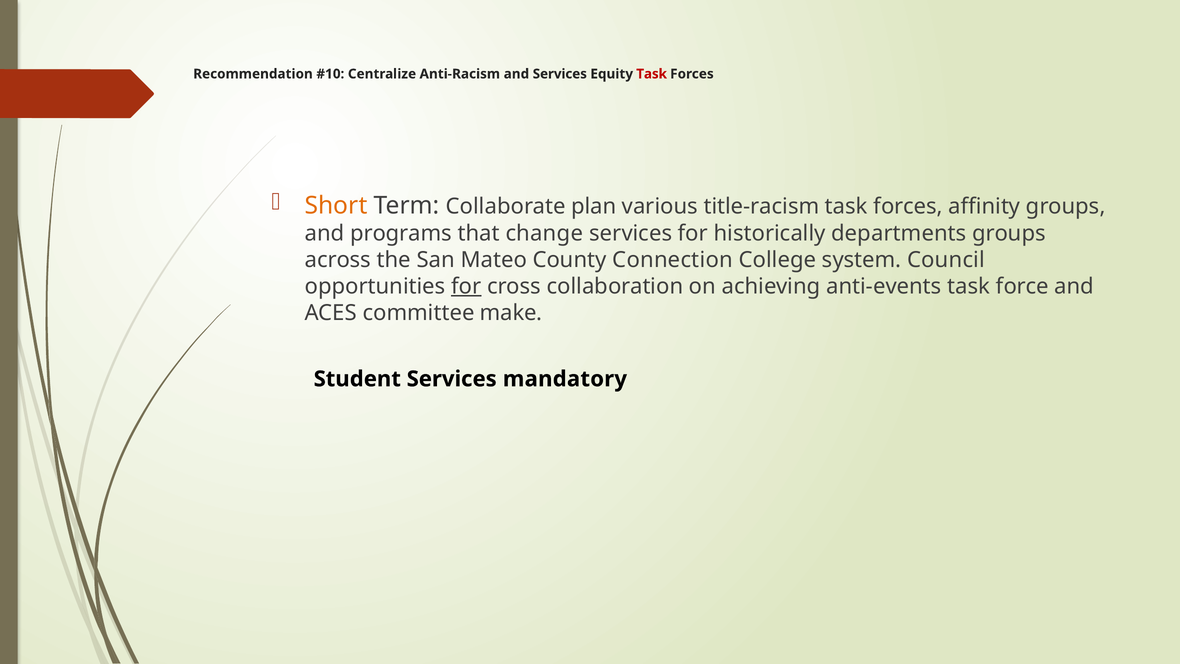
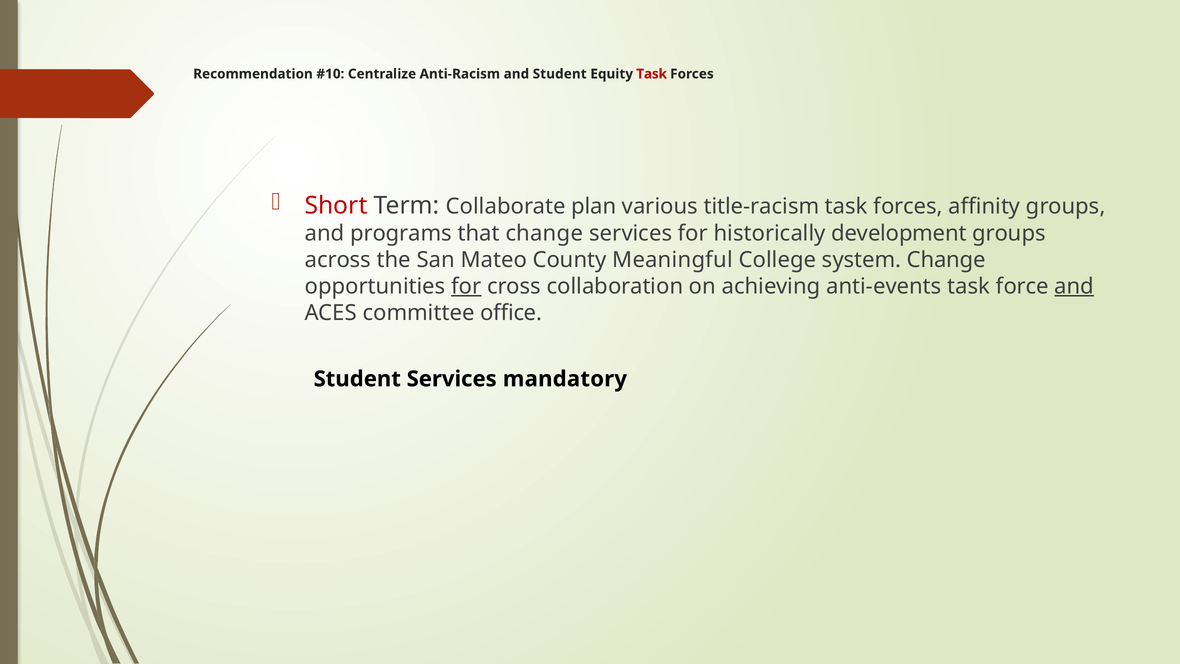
and Services: Services -> Student (560, 74)
Short colour: orange -> red (336, 205)
departments: departments -> development (899, 233)
Connection: Connection -> Meaningful (673, 260)
system Council: Council -> Change (946, 260)
and underline: none -> present (1074, 286)
make: make -> office (511, 313)
